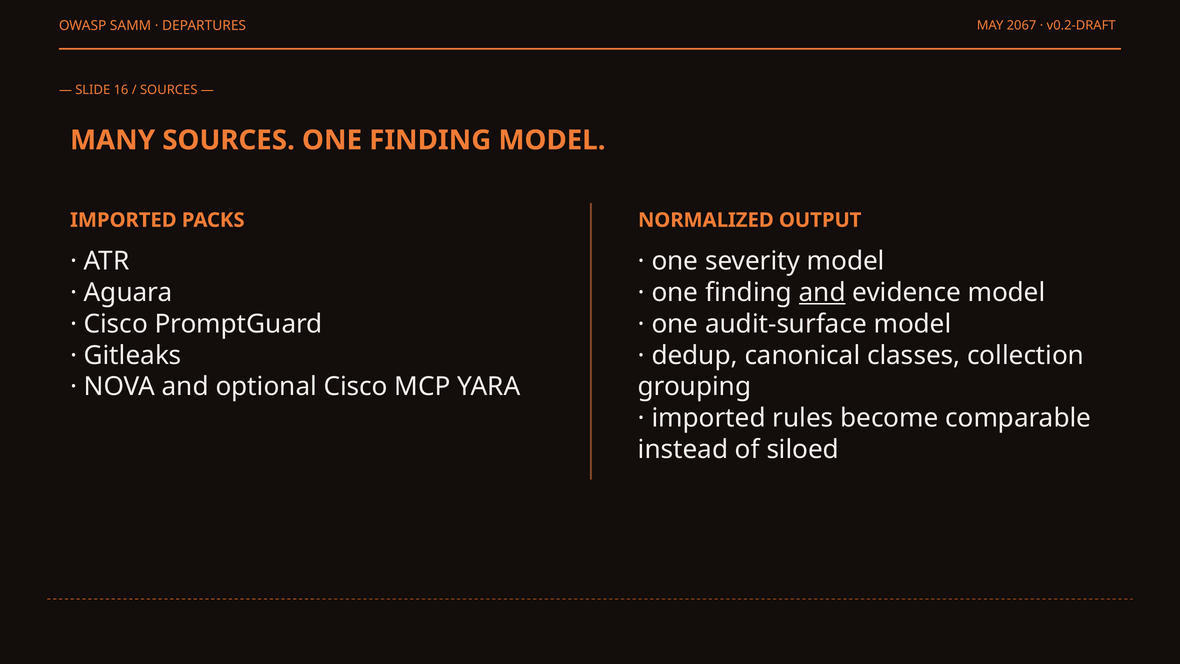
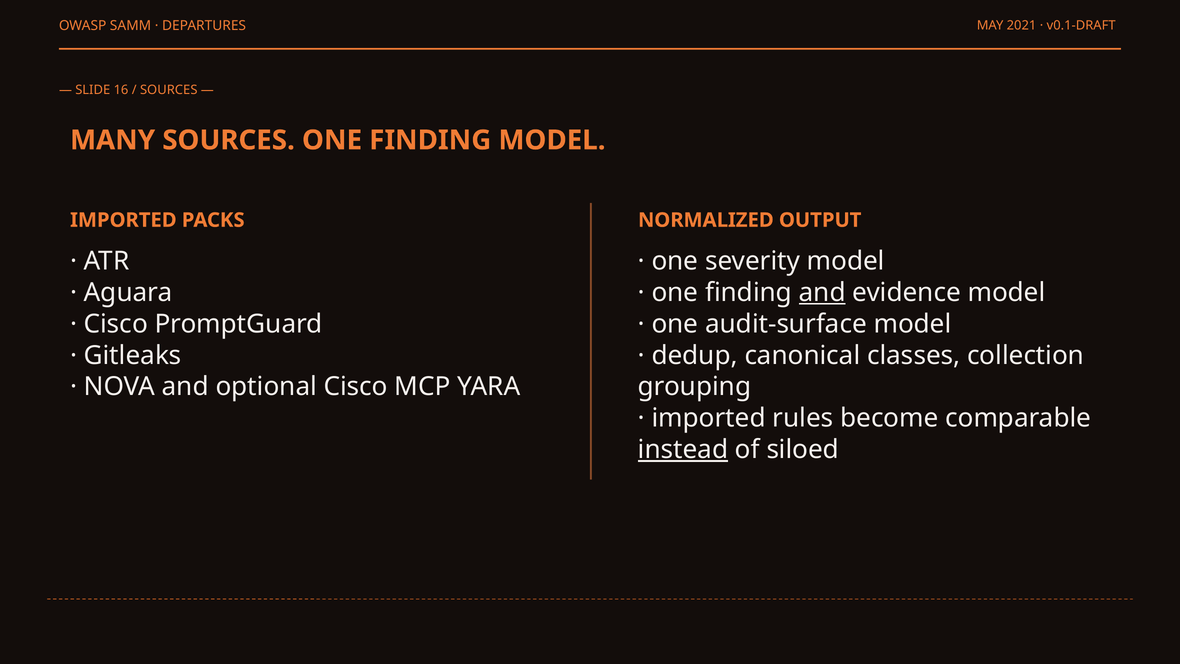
2067: 2067 -> 2021 (1022, 25)
v0.2-DRAFT: v0.2-DRAFT -> v0.1-DRAFT (1081, 25)
instead underline: none -> present (683, 450)
